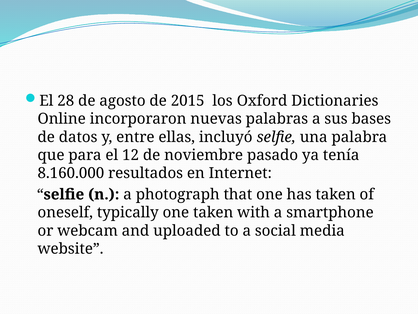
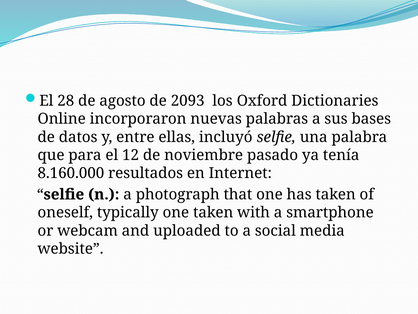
2015: 2015 -> 2093 (188, 101)
